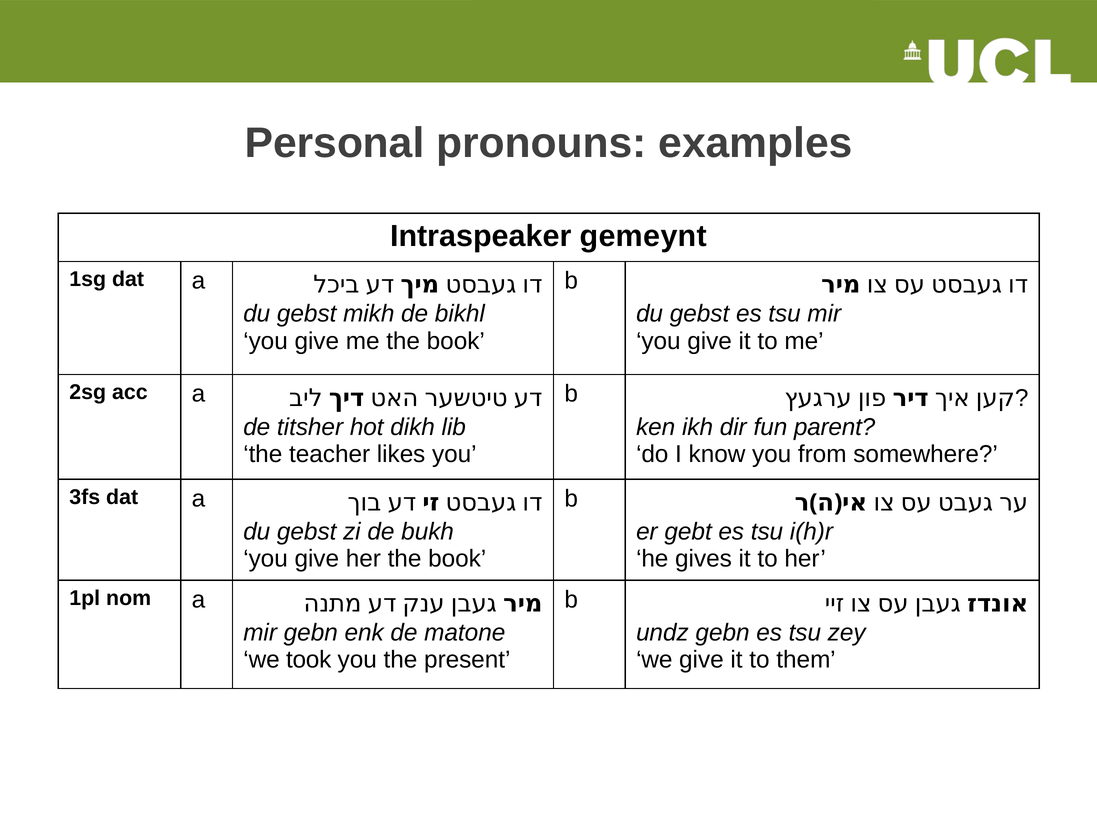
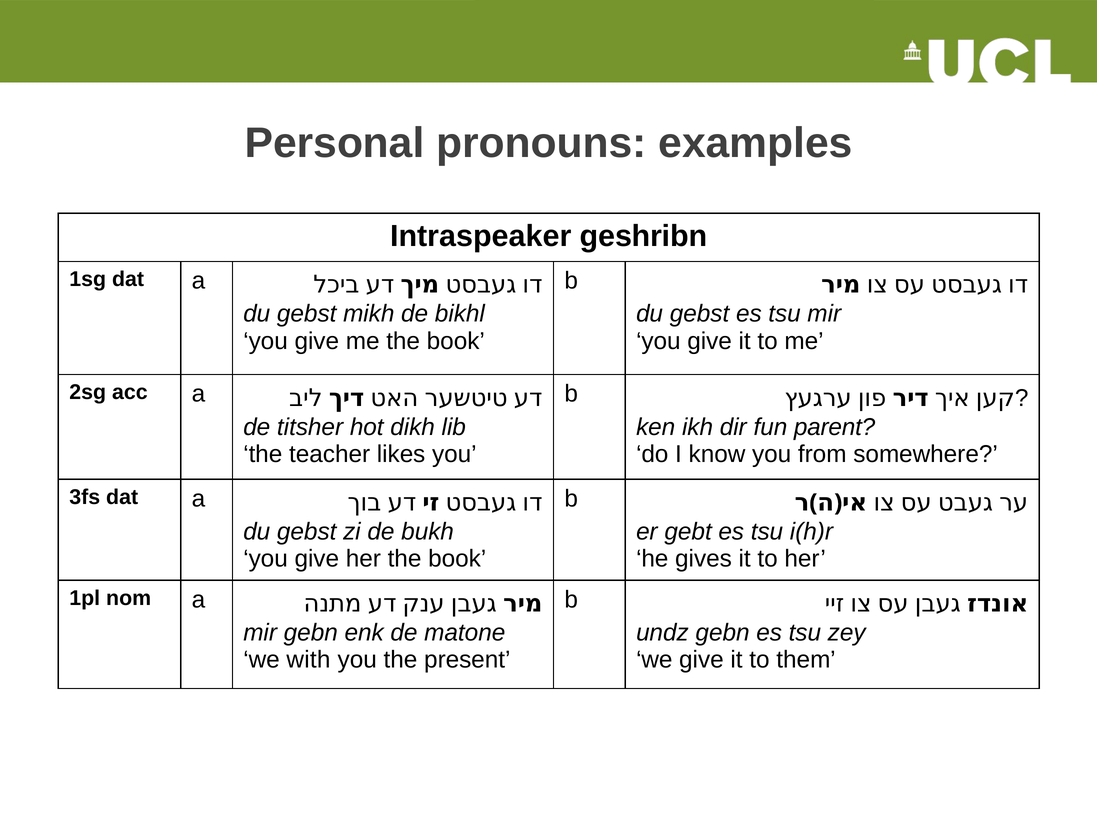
gemeynt: gemeynt -> geshribn (644, 236)
took: took -> with (308, 659)
